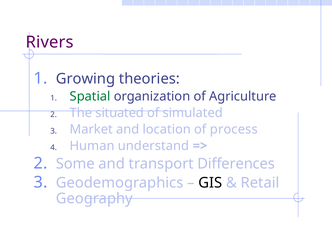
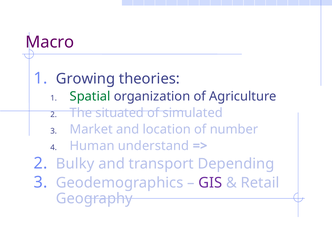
Rivers: Rivers -> Macro (50, 42)
process: process -> number (234, 129)
Some: Some -> Bulky (75, 164)
Differences: Differences -> Depending (236, 164)
GIS colour: black -> purple (210, 183)
